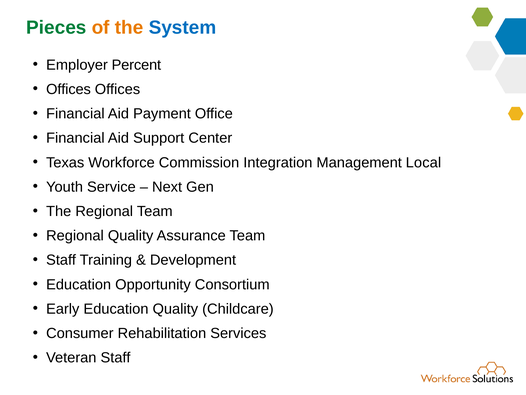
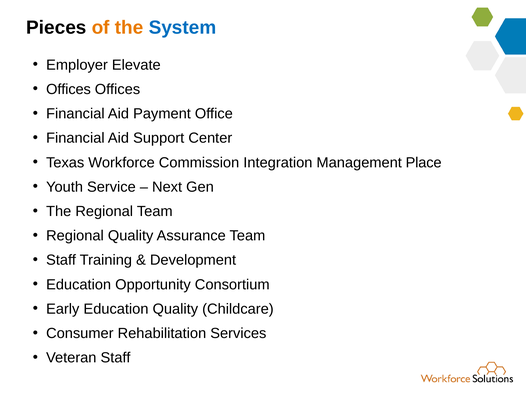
Pieces colour: green -> black (56, 28)
Percent: Percent -> Elevate (136, 65)
Local: Local -> Place (424, 162)
